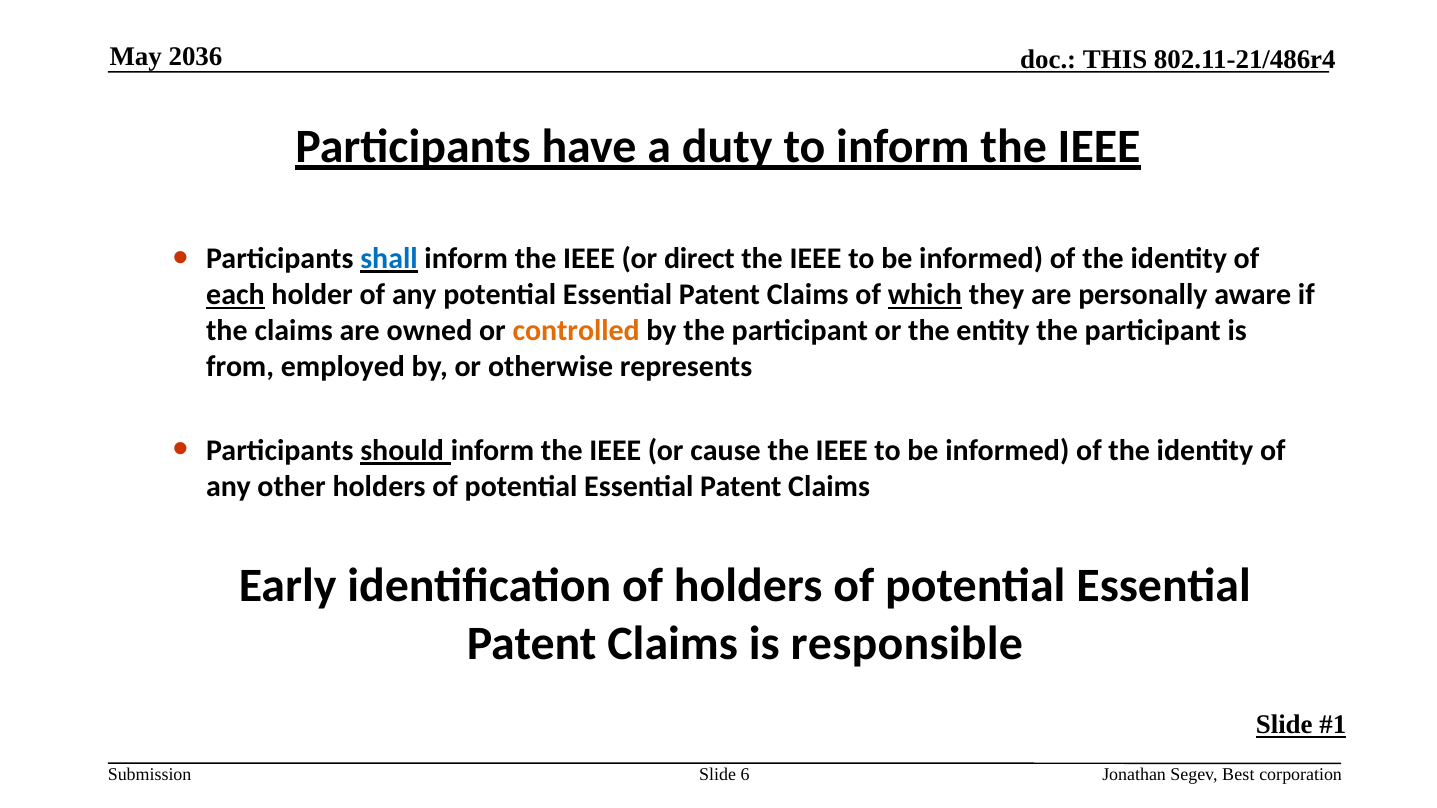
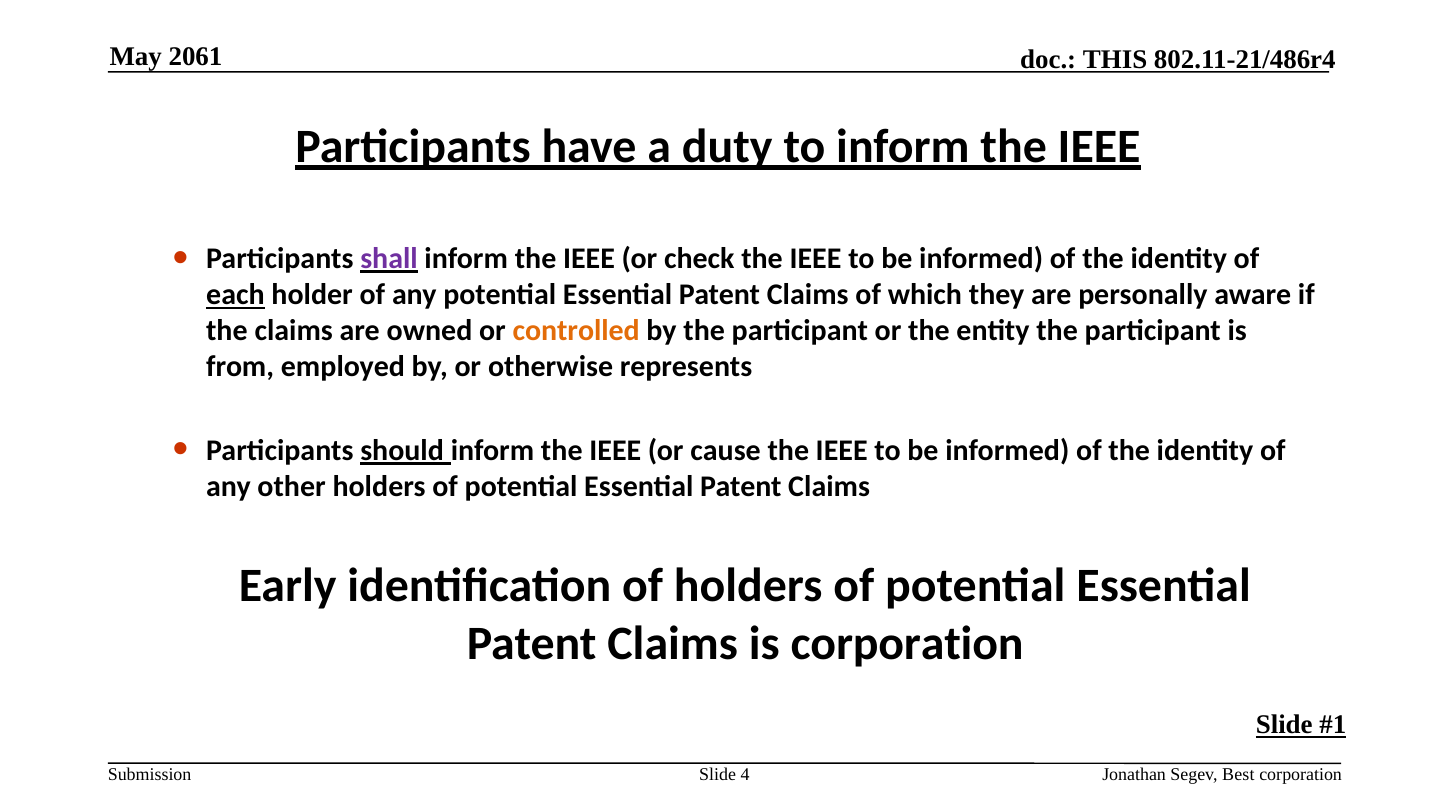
2036: 2036 -> 2061 (195, 57)
shall colour: blue -> purple (389, 259)
direct: direct -> check (699, 259)
which underline: present -> none (925, 295)
is responsible: responsible -> corporation (907, 644)
6: 6 -> 4 (745, 775)
